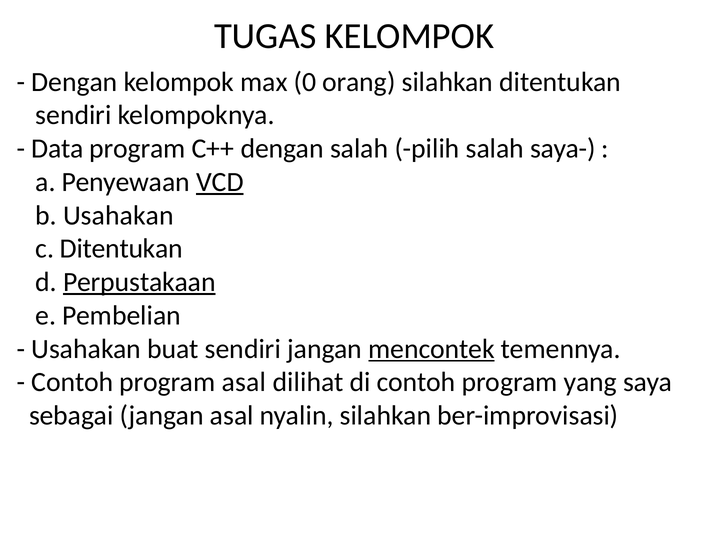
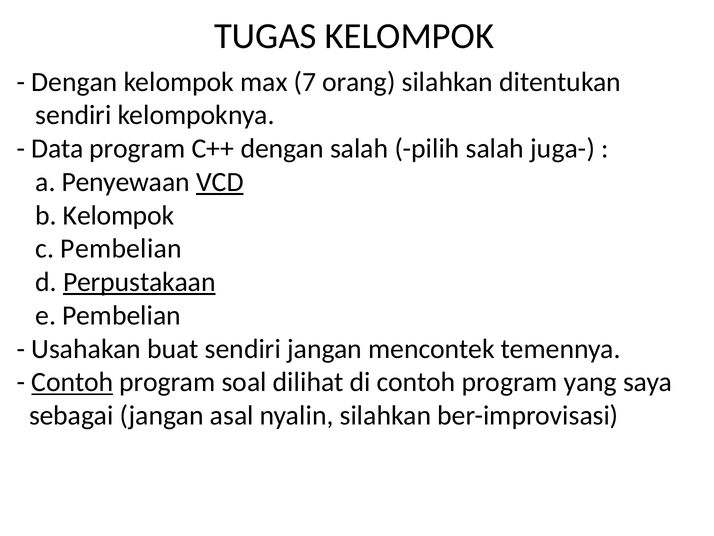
0: 0 -> 7 (305, 82)
saya-: saya- -> juga- (563, 148)
b Usahakan: Usahakan -> Kelompok (119, 215)
c Ditentukan: Ditentukan -> Pembelian (121, 248)
mencontek underline: present -> none (431, 349)
Contoh underline: none -> present (72, 382)
program asal: asal -> soal (244, 382)
